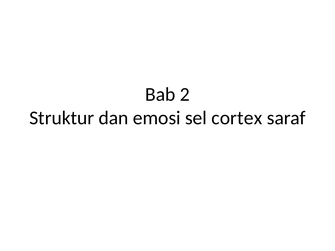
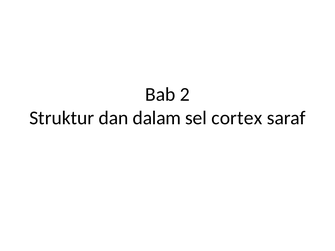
emosi: emosi -> dalam (157, 118)
